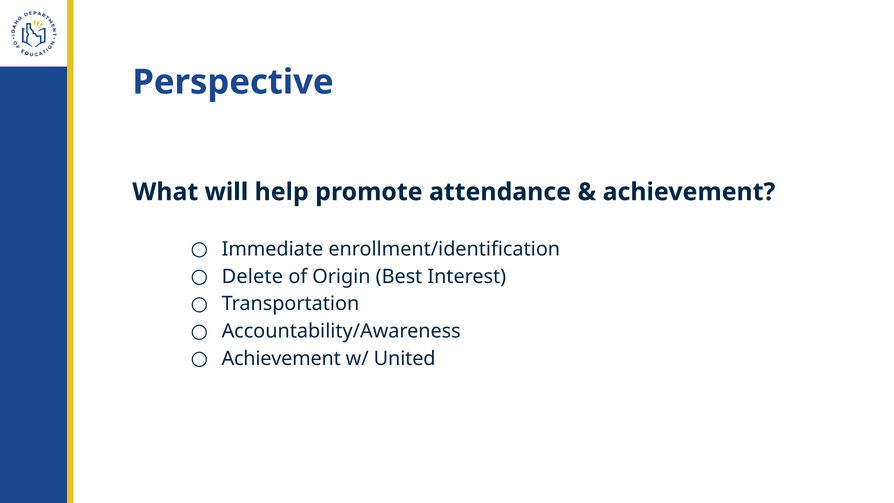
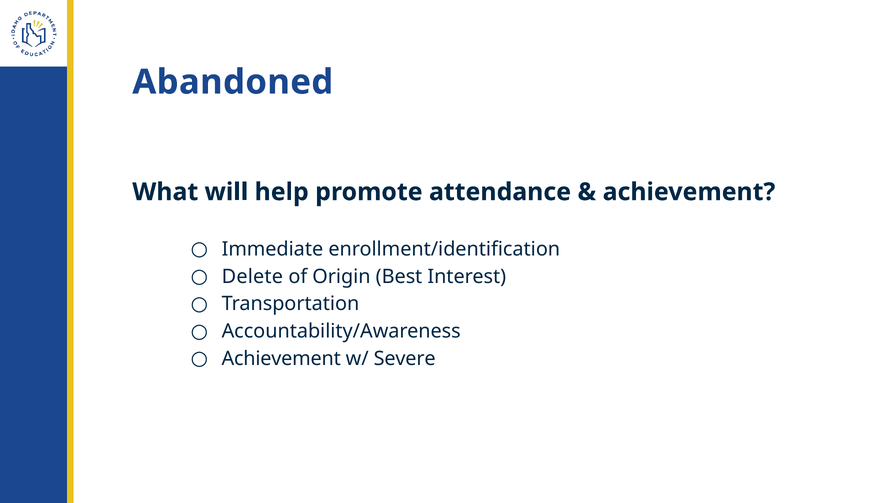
Perspective: Perspective -> Abandoned (233, 82)
United: United -> Severe (405, 359)
